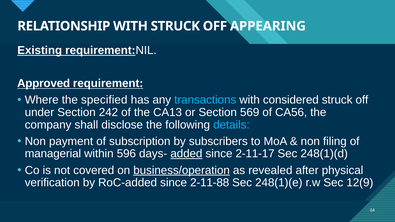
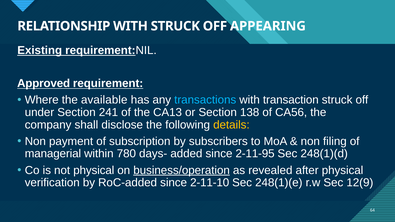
specified: specified -> available (104, 100)
considered: considered -> transaction (291, 100)
242: 242 -> 241 (108, 112)
569: 569 -> 138 (250, 112)
details colour: light blue -> yellow (231, 125)
596: 596 -> 780 (126, 154)
added underline: present -> none (186, 154)
2-11-17: 2-11-17 -> 2-11-95 (255, 154)
not covered: covered -> physical (94, 170)
2-11-88: 2-11-88 -> 2-11-10 (210, 183)
